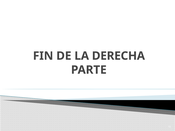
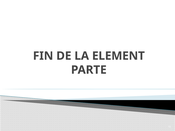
DERECHA: DERECHA -> ELEMENT (118, 56)
